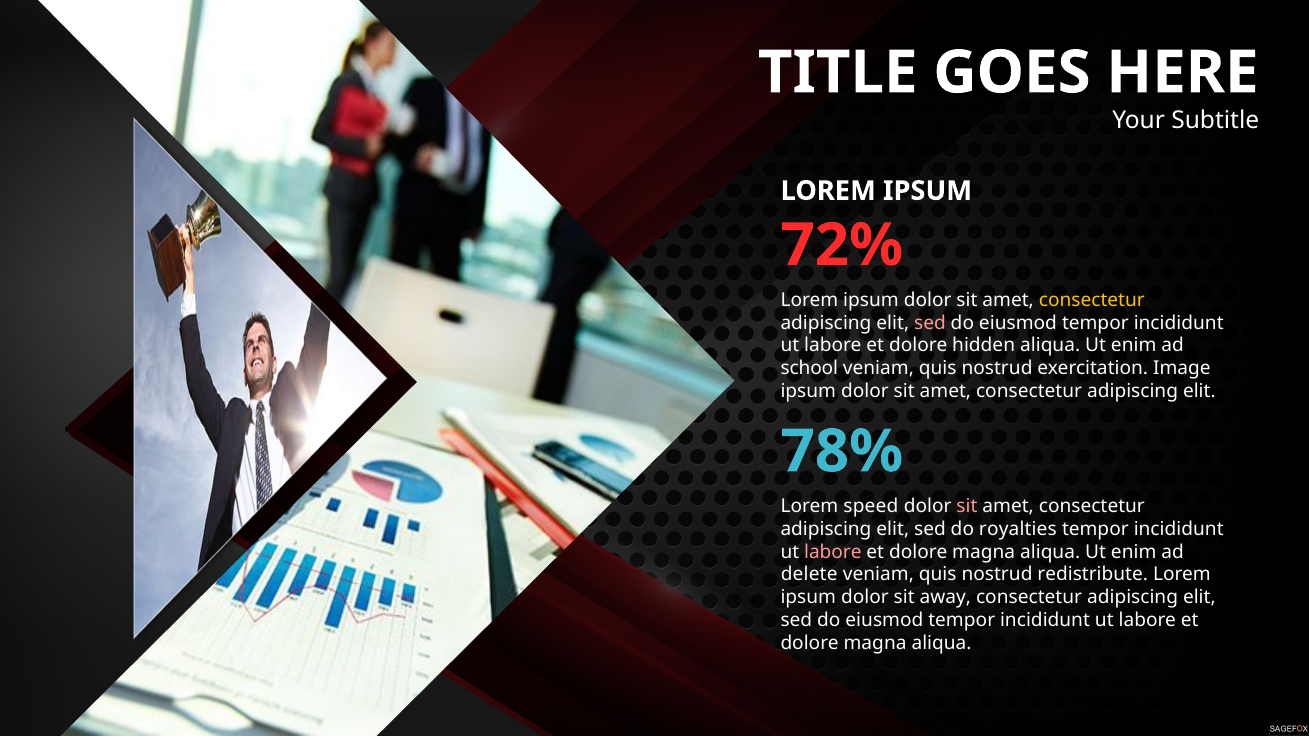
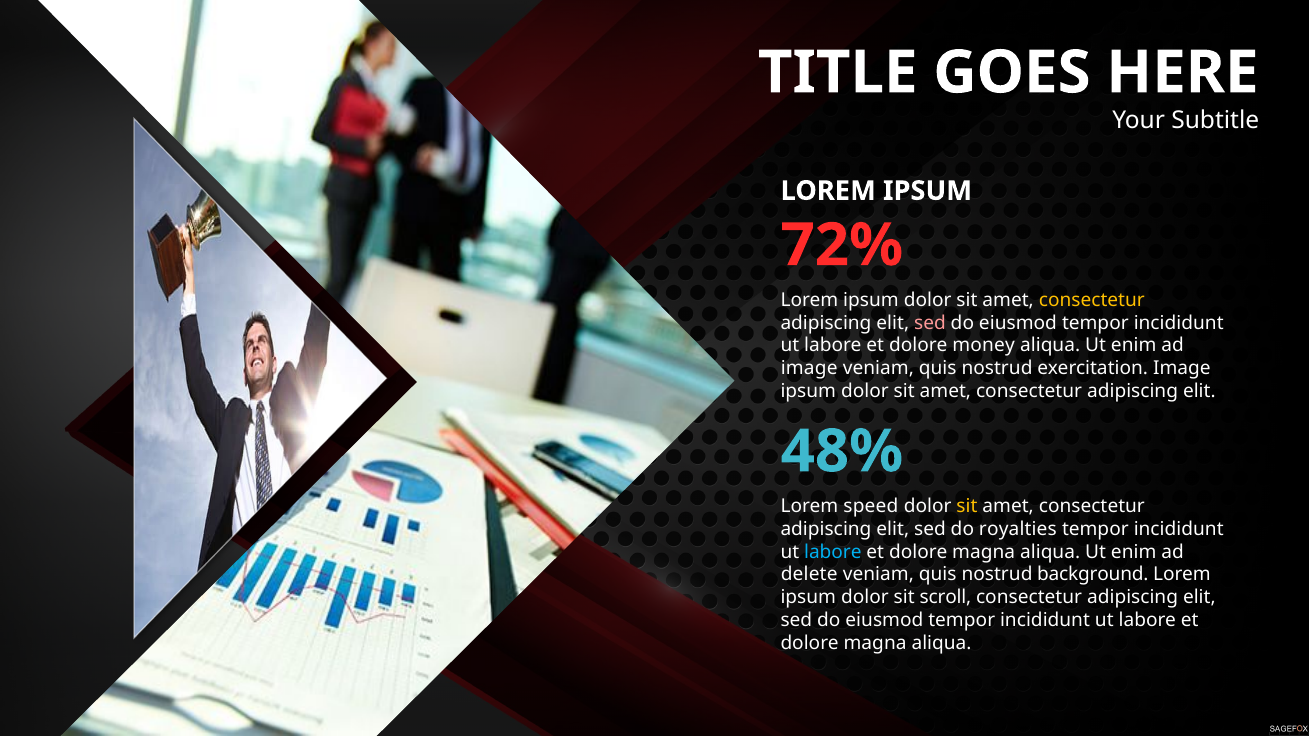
hidden: hidden -> money (984, 346)
school: school -> image (809, 369)
78%: 78% -> 48% (842, 452)
sit colour: pink -> yellow (967, 506)
labore colour: pink -> light blue (833, 552)
redistribute: redistribute -> background (1093, 575)
away: away -> scroll (945, 598)
